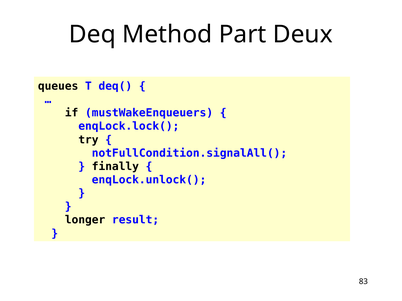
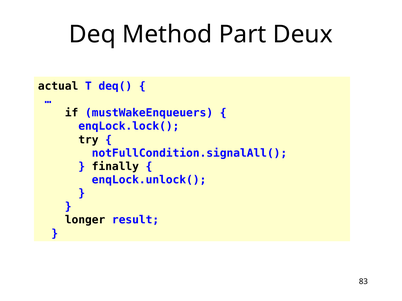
queues: queues -> actual (58, 86)
